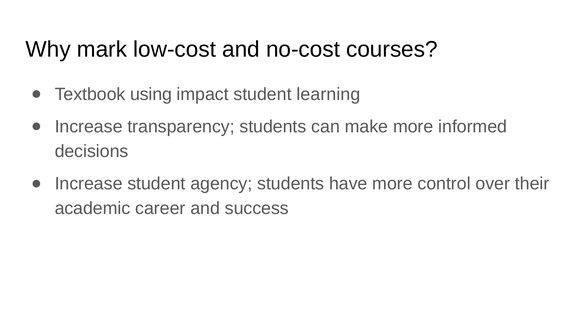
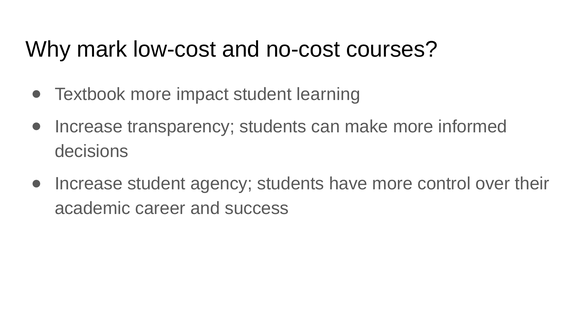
Textbook using: using -> more (151, 94)
